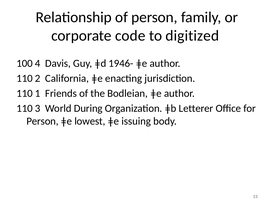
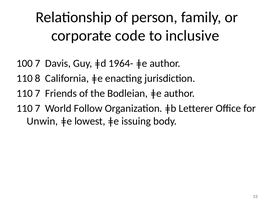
digitized: digitized -> inclusive (192, 36)
100 4: 4 -> 7 (38, 63)
1946-: 1946- -> 1964- (121, 63)
2: 2 -> 8 (38, 78)
1: 1 -> 7 (38, 93)
3: 3 -> 7 (38, 108)
During: During -> Follow (88, 108)
Person: Person -> Unwin (42, 121)
